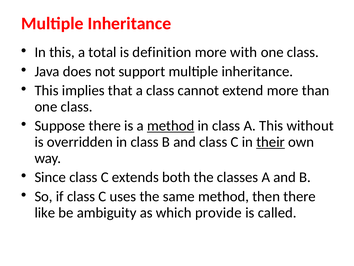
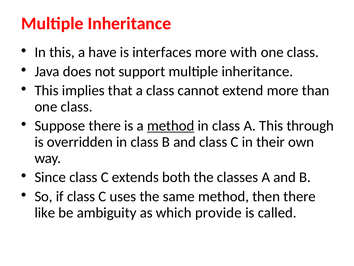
total: total -> have (103, 52)
definition: definition -> interfaces (162, 52)
without: without -> through (310, 126)
their underline: present -> none (271, 142)
